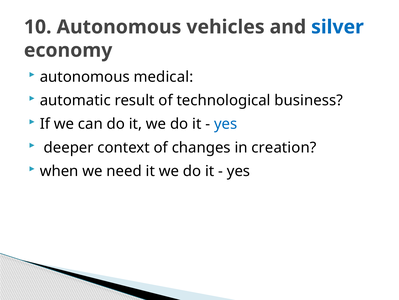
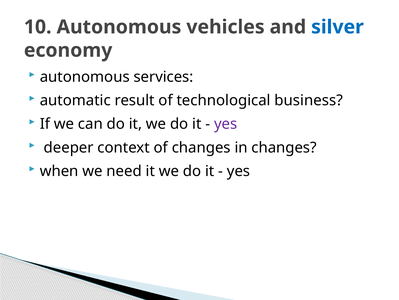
medical: medical -> services (163, 77)
yes colour: blue -> purple (226, 124)
in creation: creation -> changes (284, 147)
